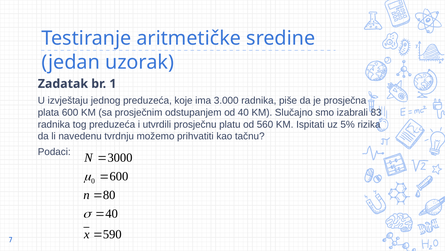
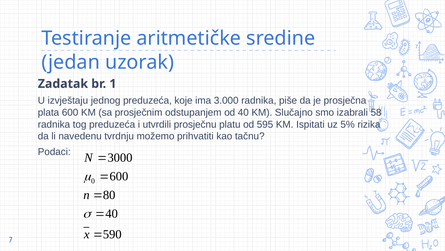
83: 83 -> 58 (376, 112)
560: 560 -> 595 (265, 124)
